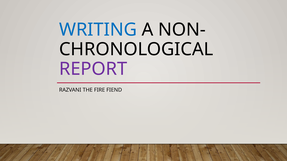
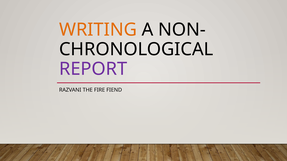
WRITING colour: blue -> orange (98, 30)
